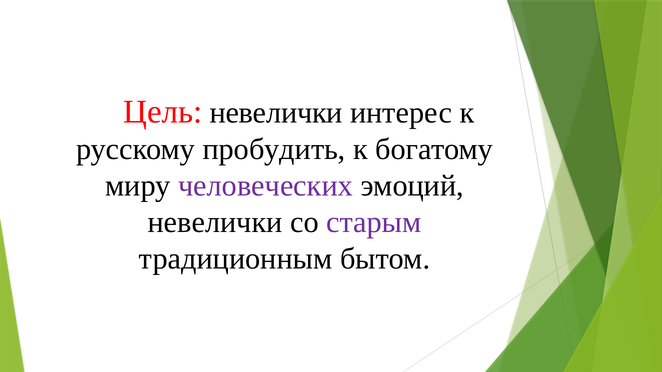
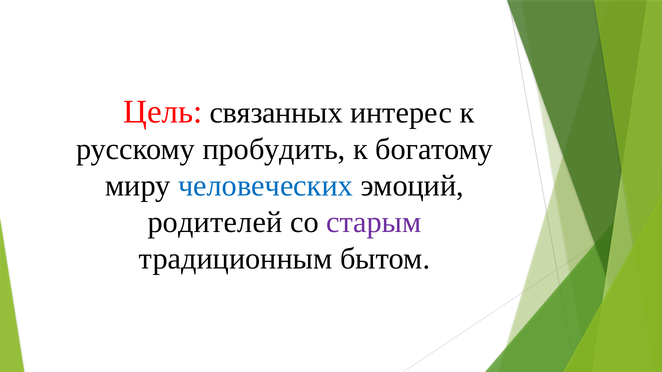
Цель невелички: невелички -> связанных (276, 113)
человеческих colour: purple -> blue (266, 186)
невелички: невелички -> родителей (215, 222)
